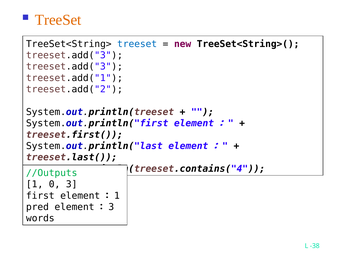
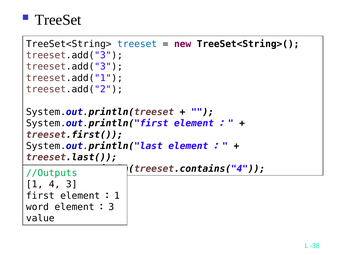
TreeSet colour: orange -> black (58, 20)
0: 0 -> 4 (55, 184)
pred: pred -> word (37, 207)
words: words -> value (40, 218)
